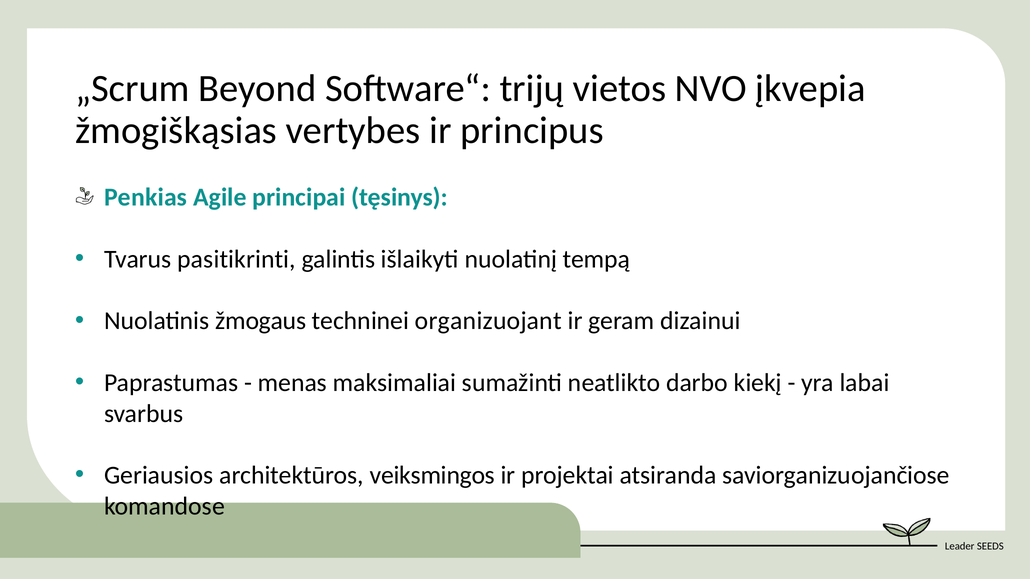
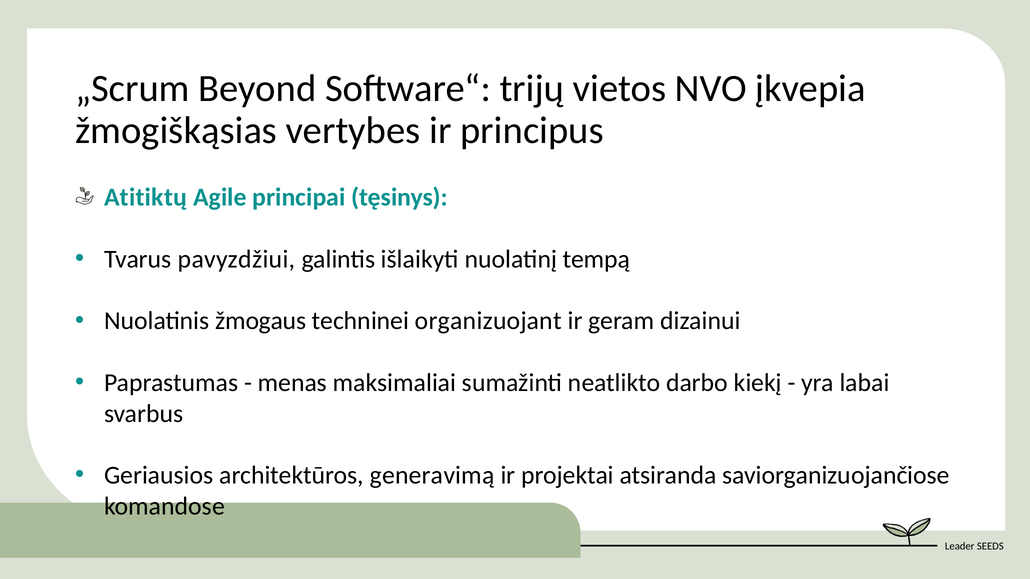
Penkias: Penkias -> Atitiktų (146, 198)
pasitikrinti: pasitikrinti -> pavyzdžiui (236, 259)
veiksmingos: veiksmingos -> generavimą (432, 476)
